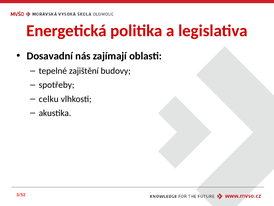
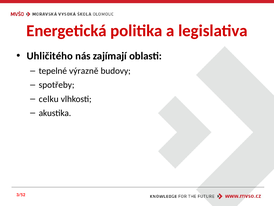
Dosavadní: Dosavadní -> Uhličitého (50, 56)
zajištění: zajištění -> výrazně (84, 71)
